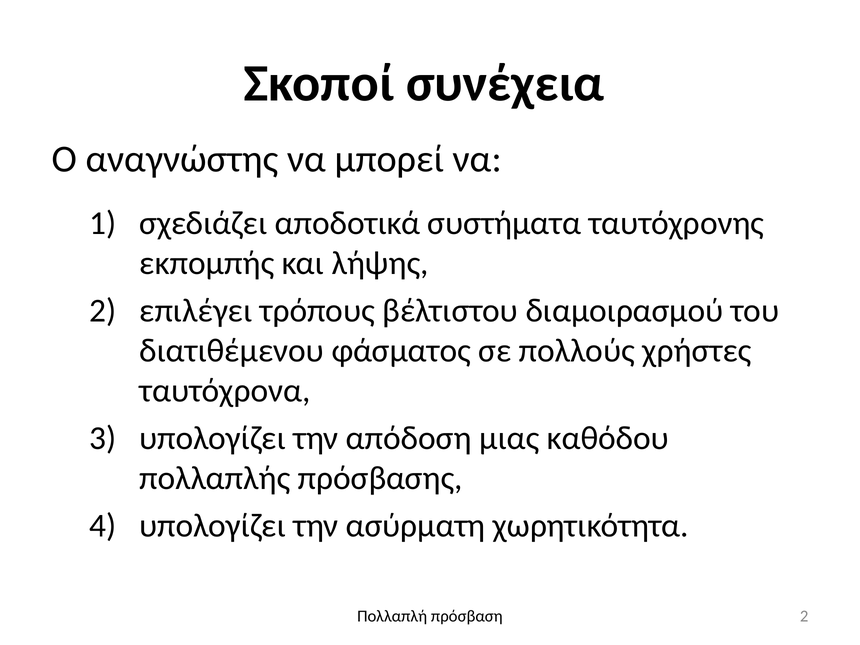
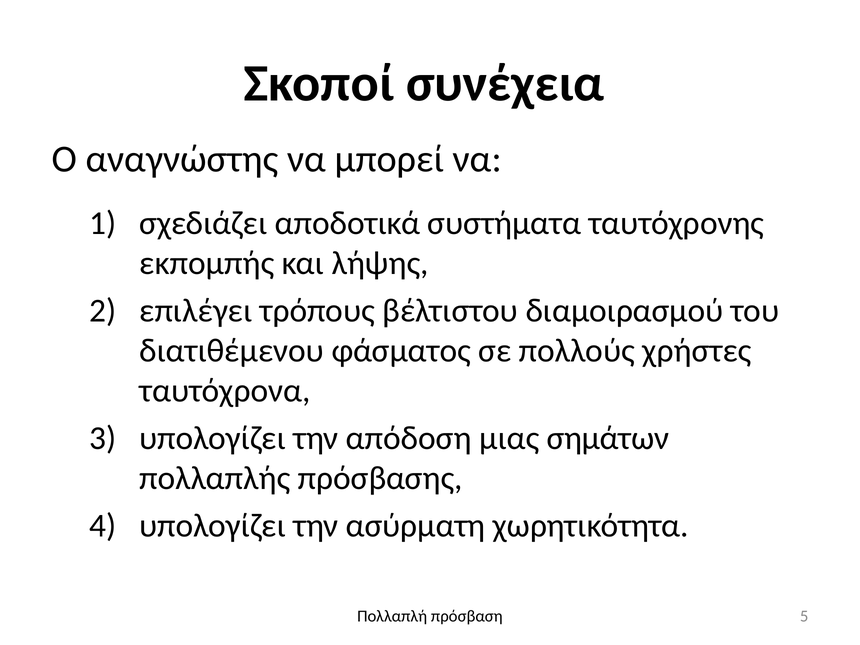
καθόδου: καθόδου -> σημάτων (608, 438)
πρόσβαση 2: 2 -> 5 (804, 616)
